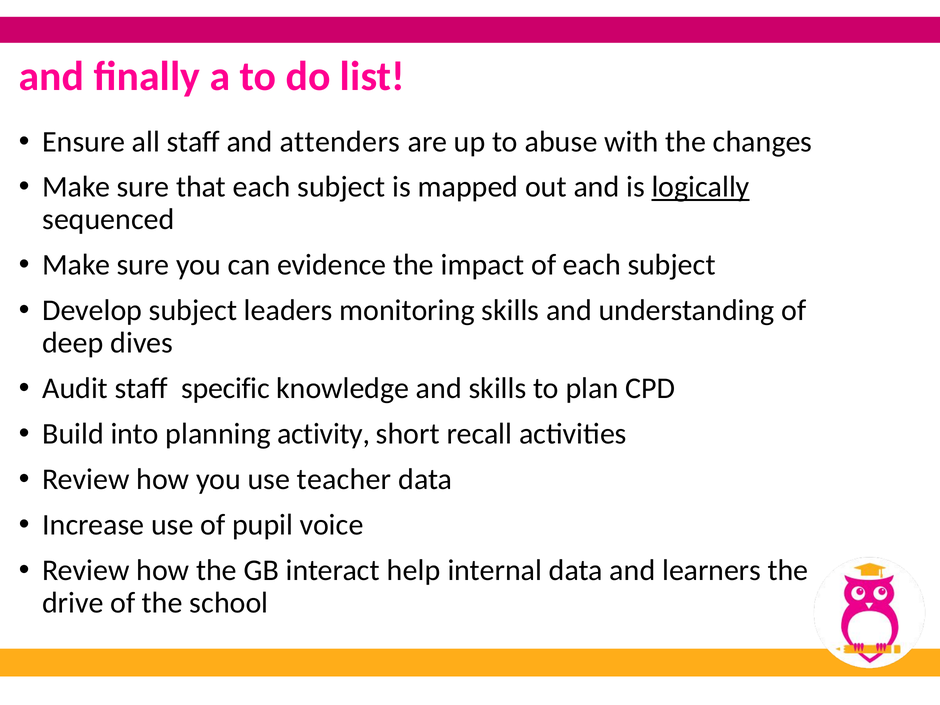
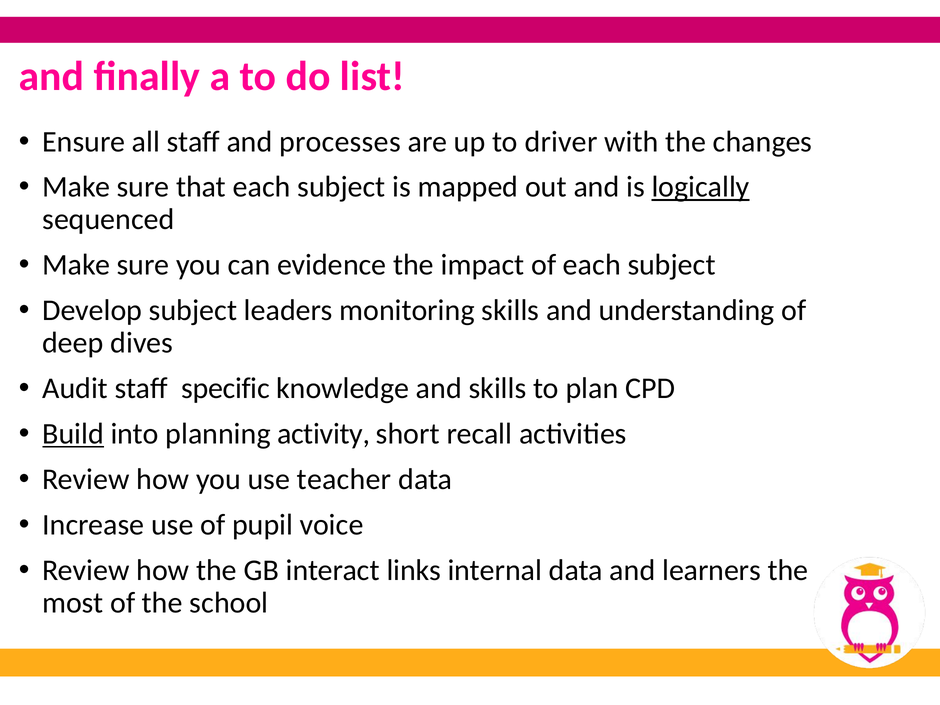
attenders: attenders -> processes (340, 142)
abuse: abuse -> driver (561, 142)
Build underline: none -> present (73, 434)
help: help -> links (414, 570)
drive: drive -> most (73, 603)
